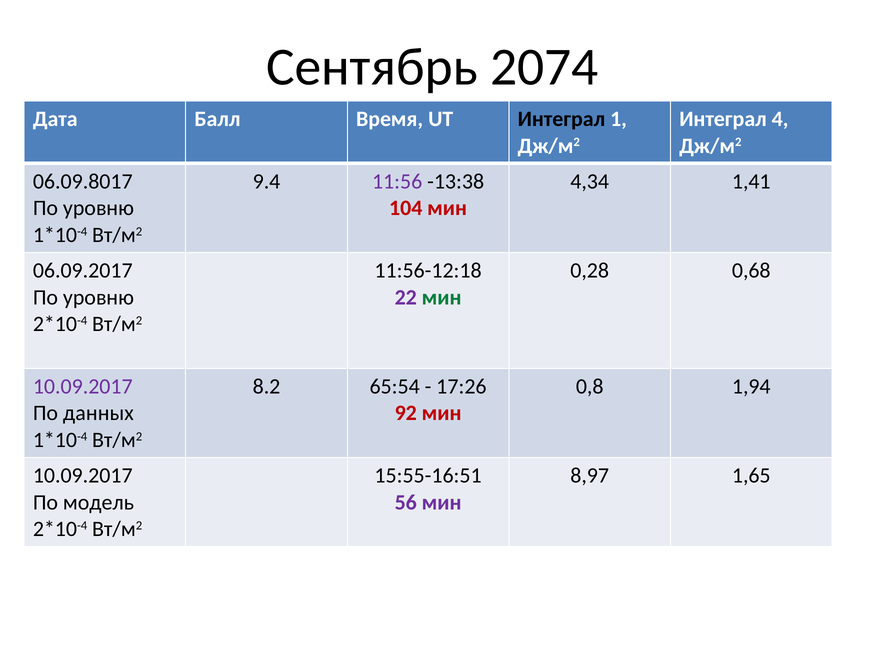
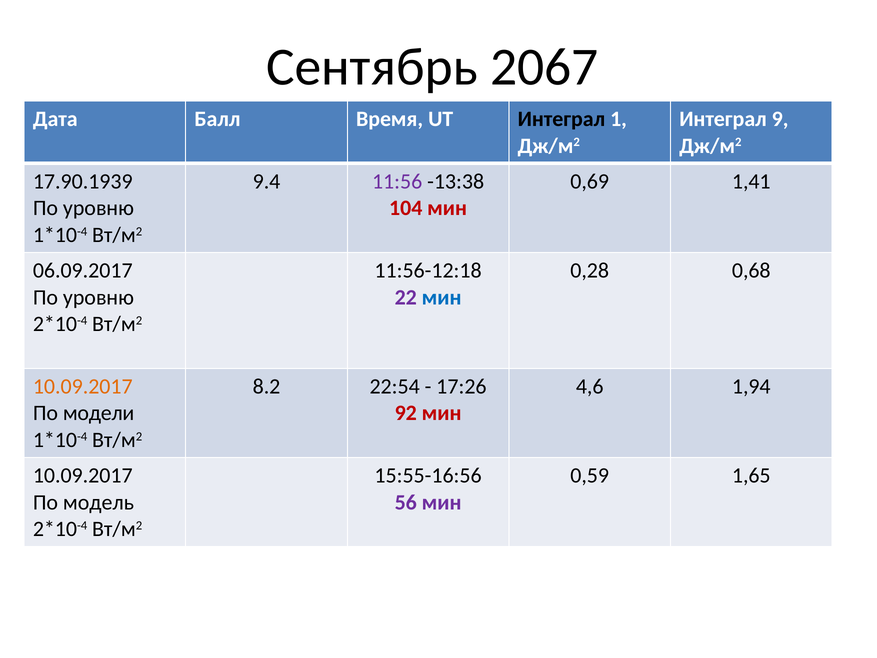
2074: 2074 -> 2067 (544, 67)
4: 4 -> 9 (780, 119)
06.09.8017: 06.09.8017 -> 17.90.1939 (83, 181)
4,34: 4,34 -> 0,69 (590, 181)
мин colour: green -> blue (442, 297)
10.09.2017 colour: purple -> orange (83, 386)
65:54: 65:54 -> 22:54 (395, 386)
0,8: 0,8 -> 4,6 (590, 386)
данных: данных -> модели (99, 413)
15:55-16:51: 15:55-16:51 -> 15:55-16:56 (428, 475)
8,97: 8,97 -> 0,59 (590, 475)
